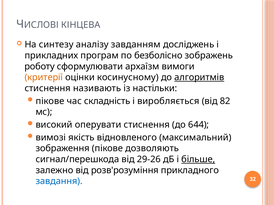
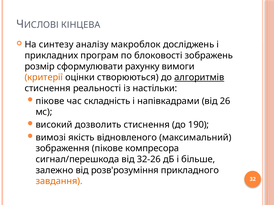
завданням: завданням -> макроблок (136, 45)
безболісно: безболісно -> блоковості (158, 56)
роботу: роботу -> розмір (40, 67)
архаїзм: архаїзм -> рахунку (142, 67)
косинусному: косинусному -> створюються (128, 78)
називають: називають -> реальності (97, 88)
виробляється: виробляється -> напівкадрами (168, 101)
82: 82 -> 26 (225, 101)
оперувати: оперувати -> дозволить (98, 125)
644: 644 -> 190 (199, 125)
дозволяють: дозволяють -> компресора (152, 149)
29-26: 29-26 -> 32-26 (149, 160)
більше underline: present -> none (198, 160)
завдання colour: blue -> orange (59, 182)
